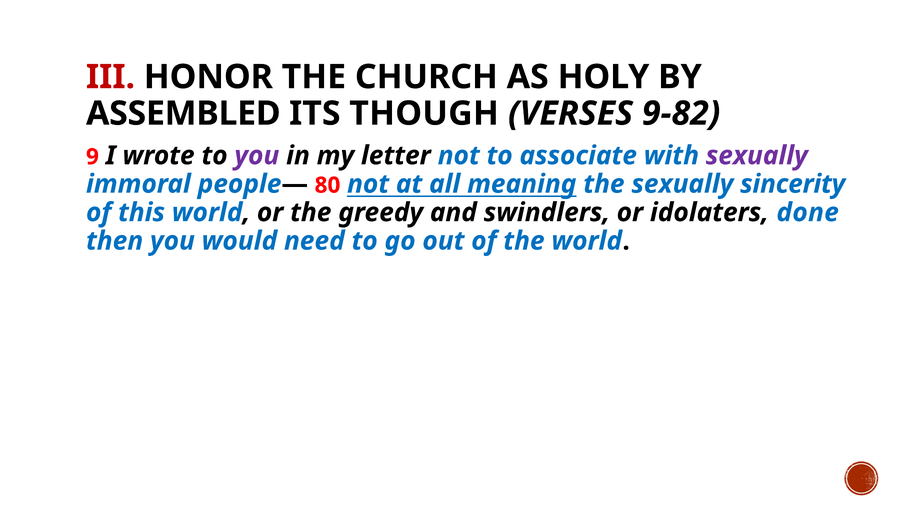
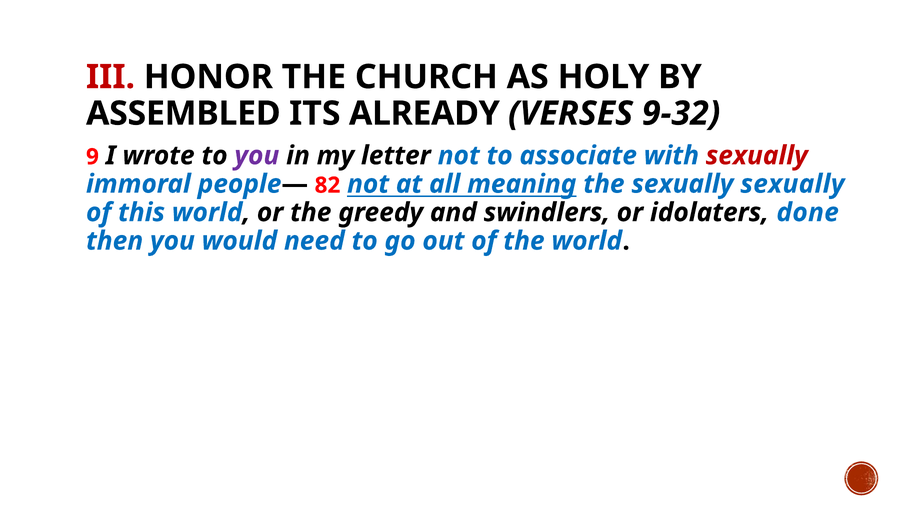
THOUGH: THOUGH -> ALREADY (424, 114)
9-82: 9-82 -> 9-32 (681, 114)
sexually colour: purple -> red (757, 156)
80: 80 -> 82 (327, 185)
sexually sincerity: sincerity -> sexually (792, 184)
